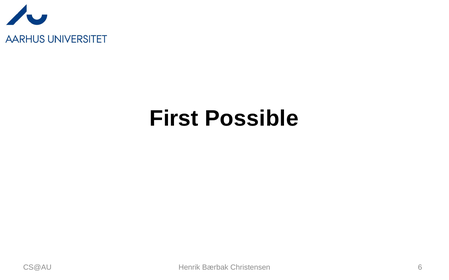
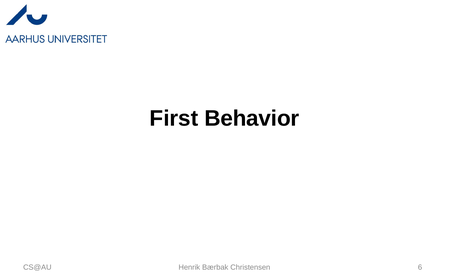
Possible: Possible -> Behavior (252, 119)
